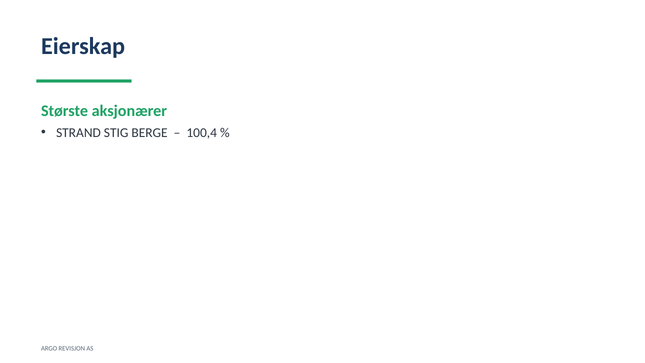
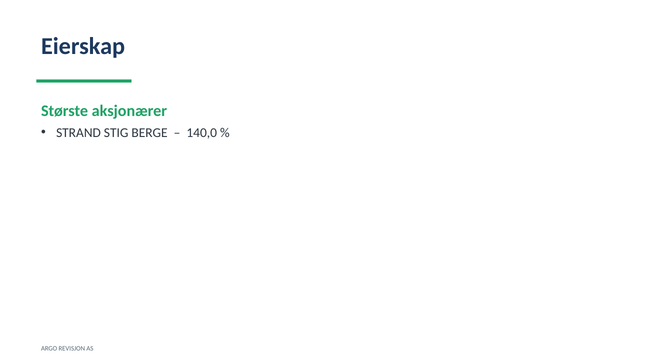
100,4: 100,4 -> 140,0 (202, 133)
